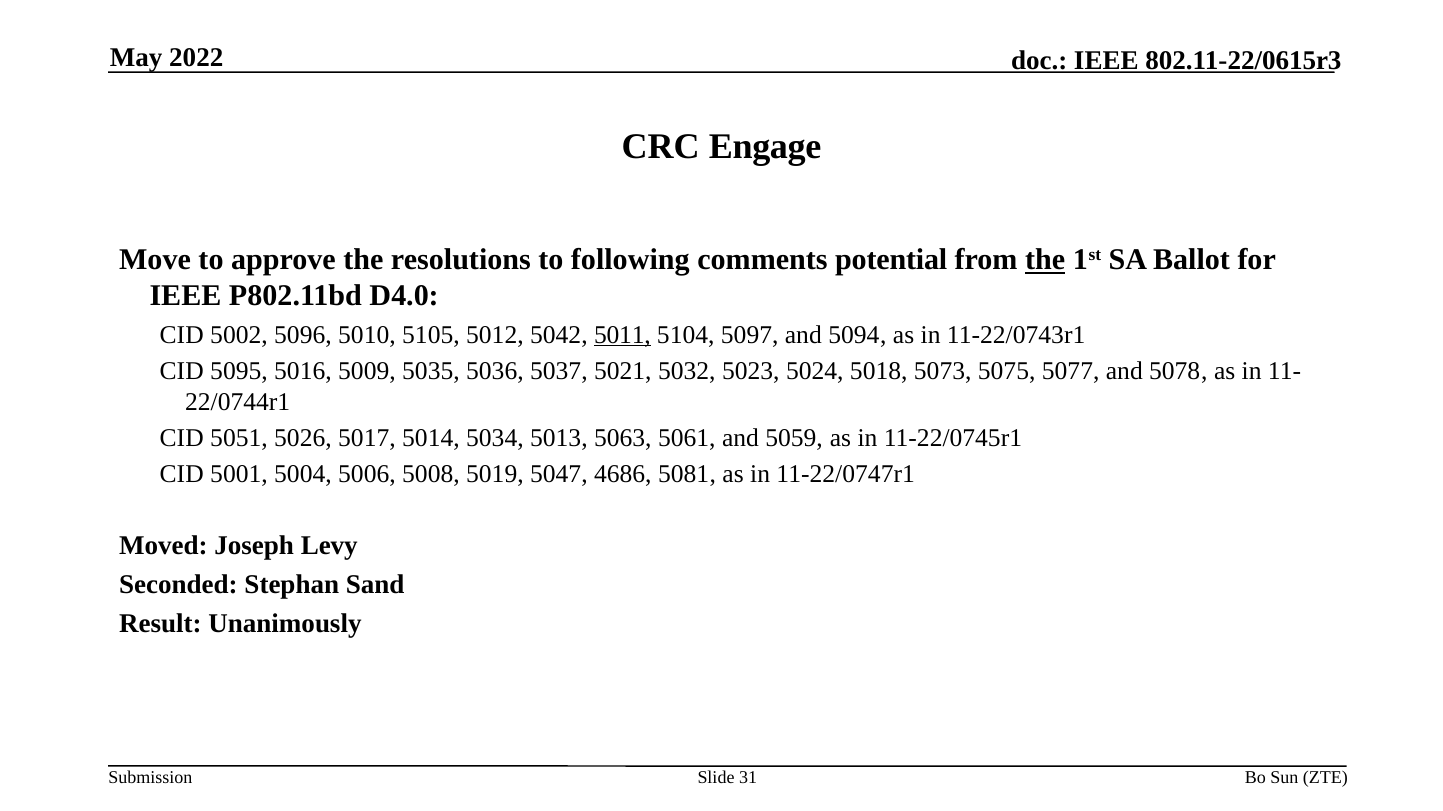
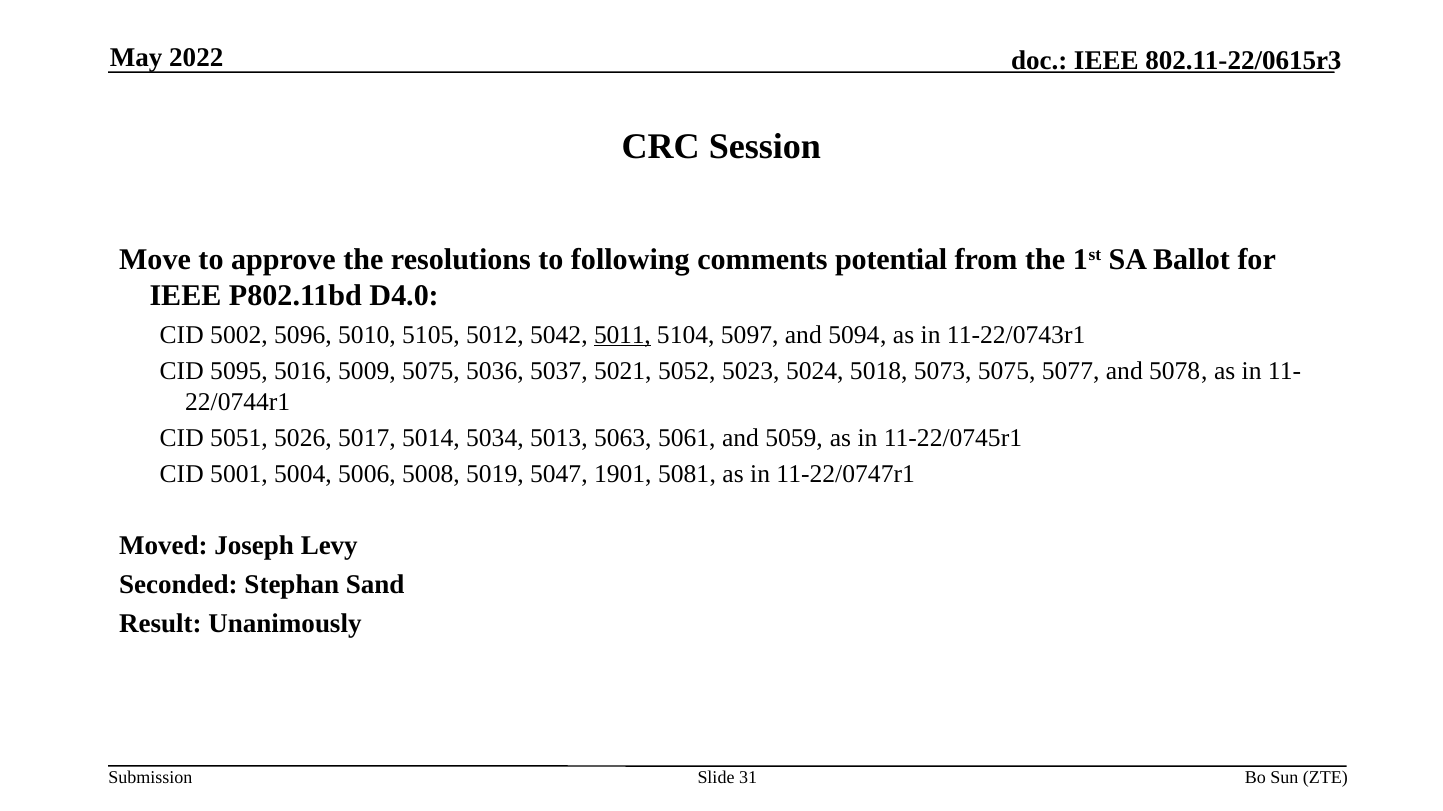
Engage: Engage -> Session (765, 147)
the underline: present -> none (1045, 260)
5009 5035: 5035 -> 5075 (431, 371)
5032: 5032 -> 5052 (687, 371)
4686: 4686 -> 1901 (623, 475)
